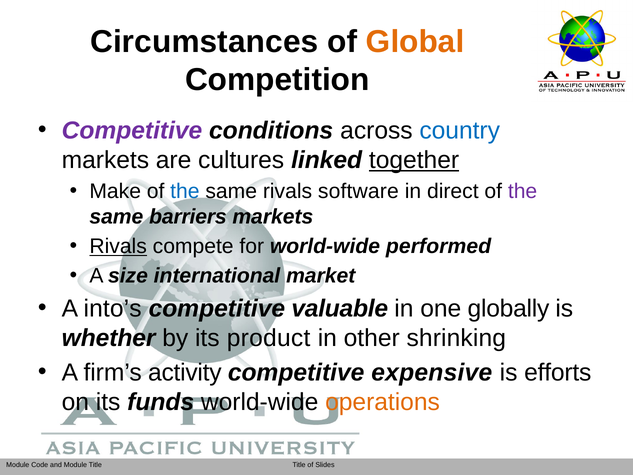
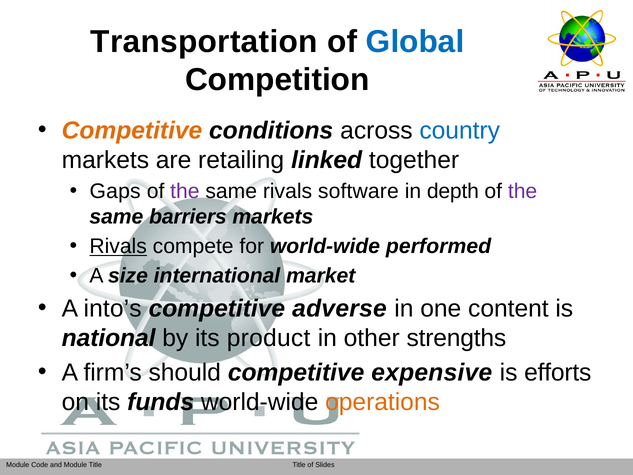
Circumstances: Circumstances -> Transportation (204, 42)
Global colour: orange -> blue (415, 42)
Competitive colour: purple -> orange (132, 130)
cultures: cultures -> retailing (241, 160)
together underline: present -> none (414, 160)
Make: Make -> Gaps (115, 191)
the colour: blue -> purple (185, 191)
direct: direct -> depth (453, 191)
valuable: valuable -> adverse (340, 308)
globally: globally -> content (508, 308)
whether: whether -> national (109, 338)
shrinking: shrinking -> strengths (456, 338)
activity: activity -> should (185, 372)
